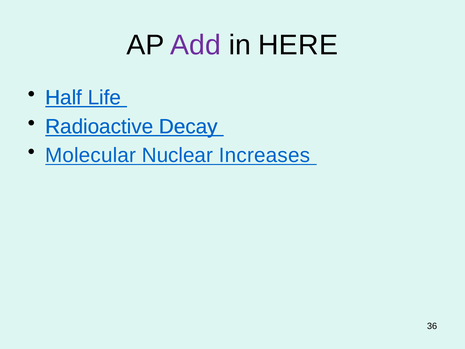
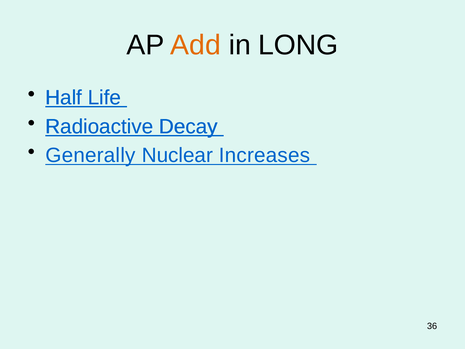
Add colour: purple -> orange (196, 45)
HERE: HERE -> LONG (298, 45)
Molecular: Molecular -> Generally (91, 155)
